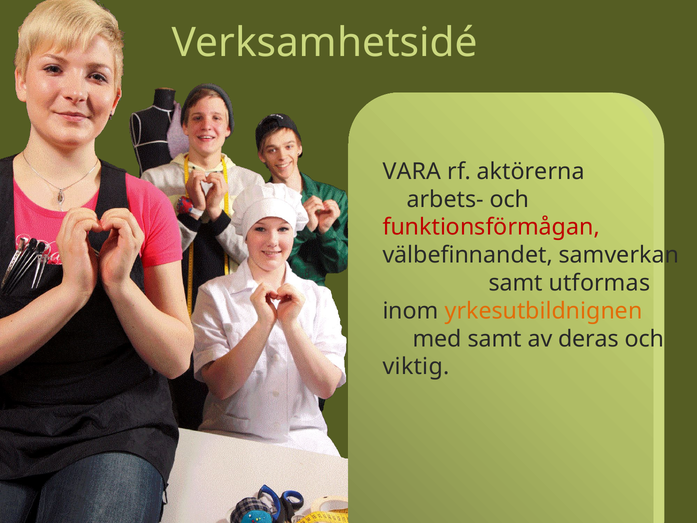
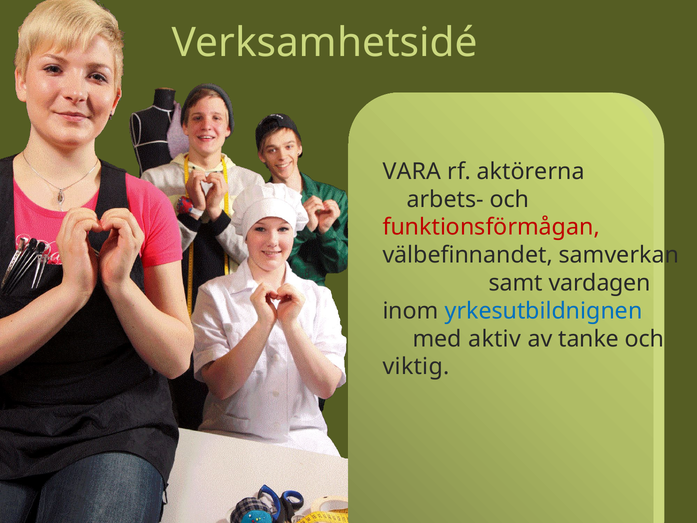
utformas: utformas -> vardagen (600, 283)
yrkesutbildnignen colour: orange -> blue (544, 311)
med samt: samt -> aktiv (495, 339)
deras: deras -> tanke (589, 339)
